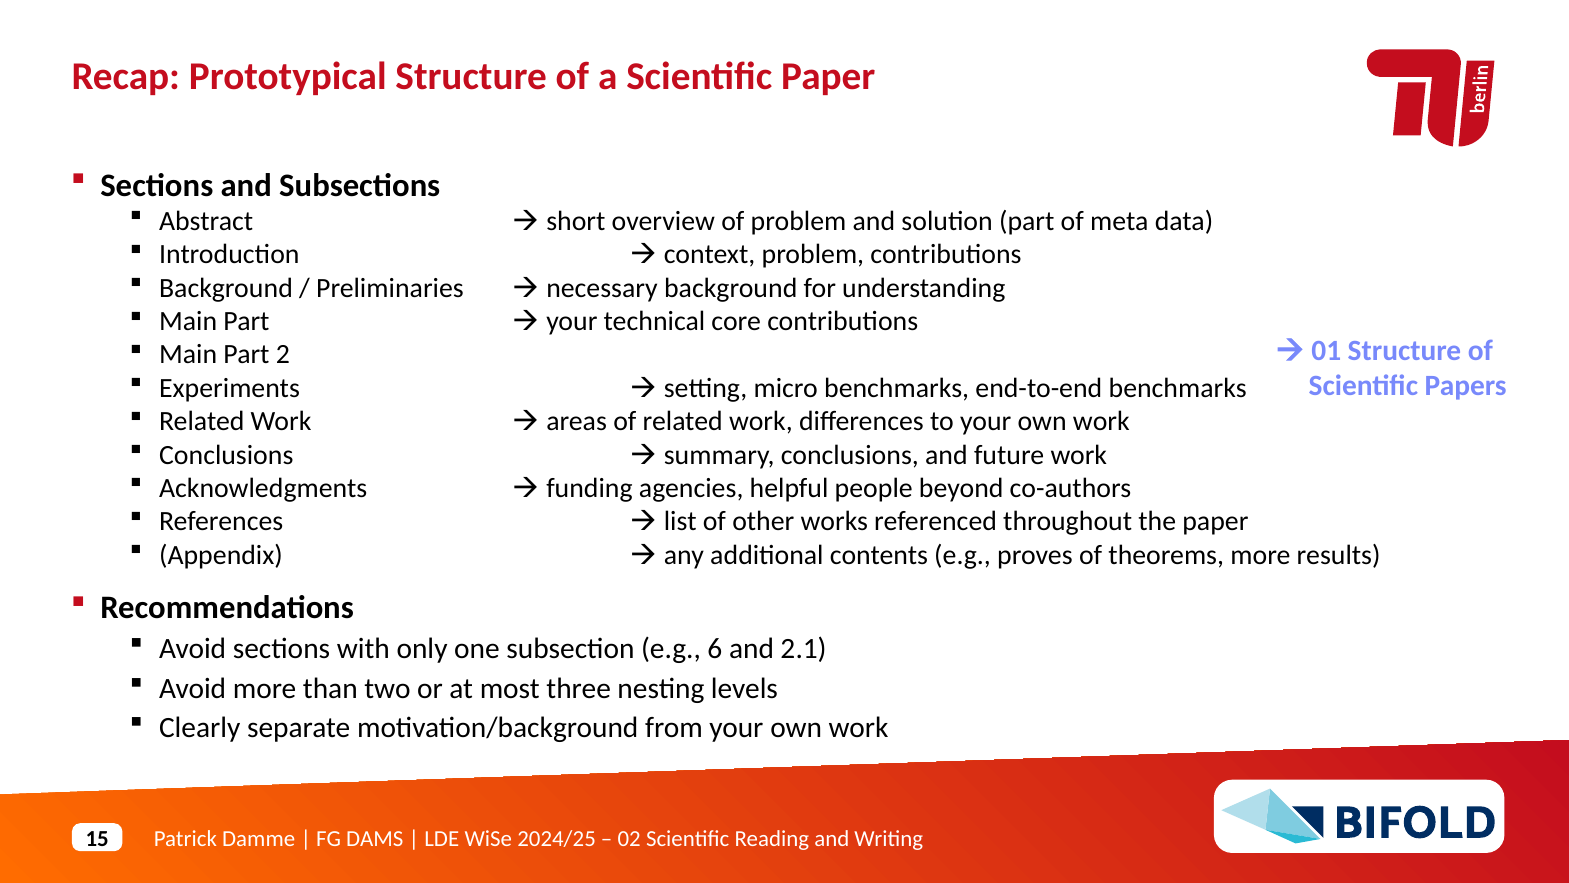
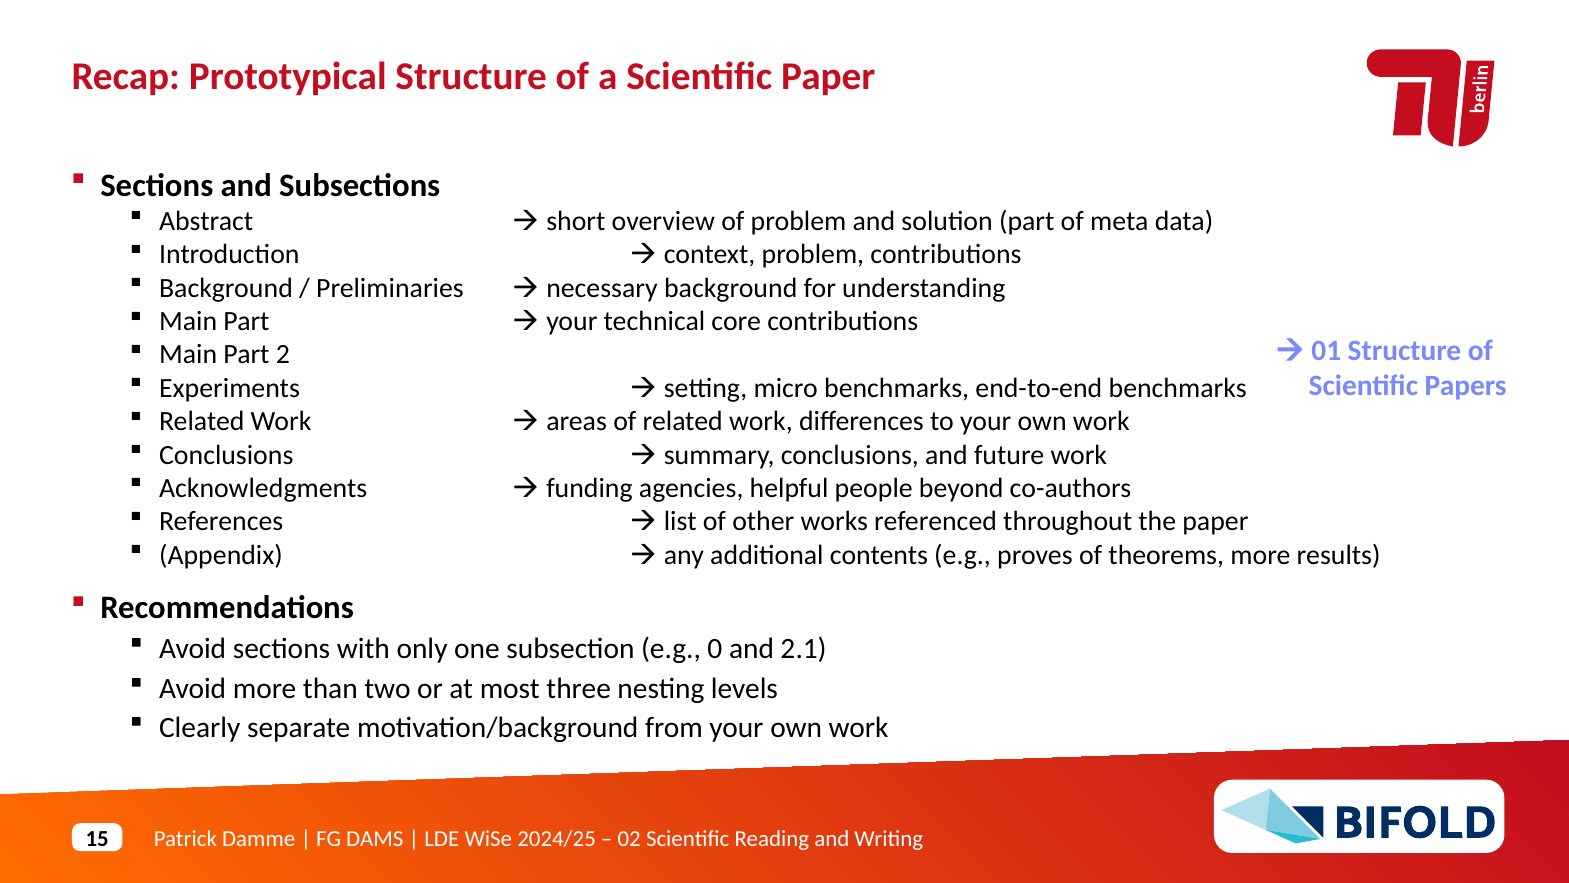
6: 6 -> 0 (715, 649)
